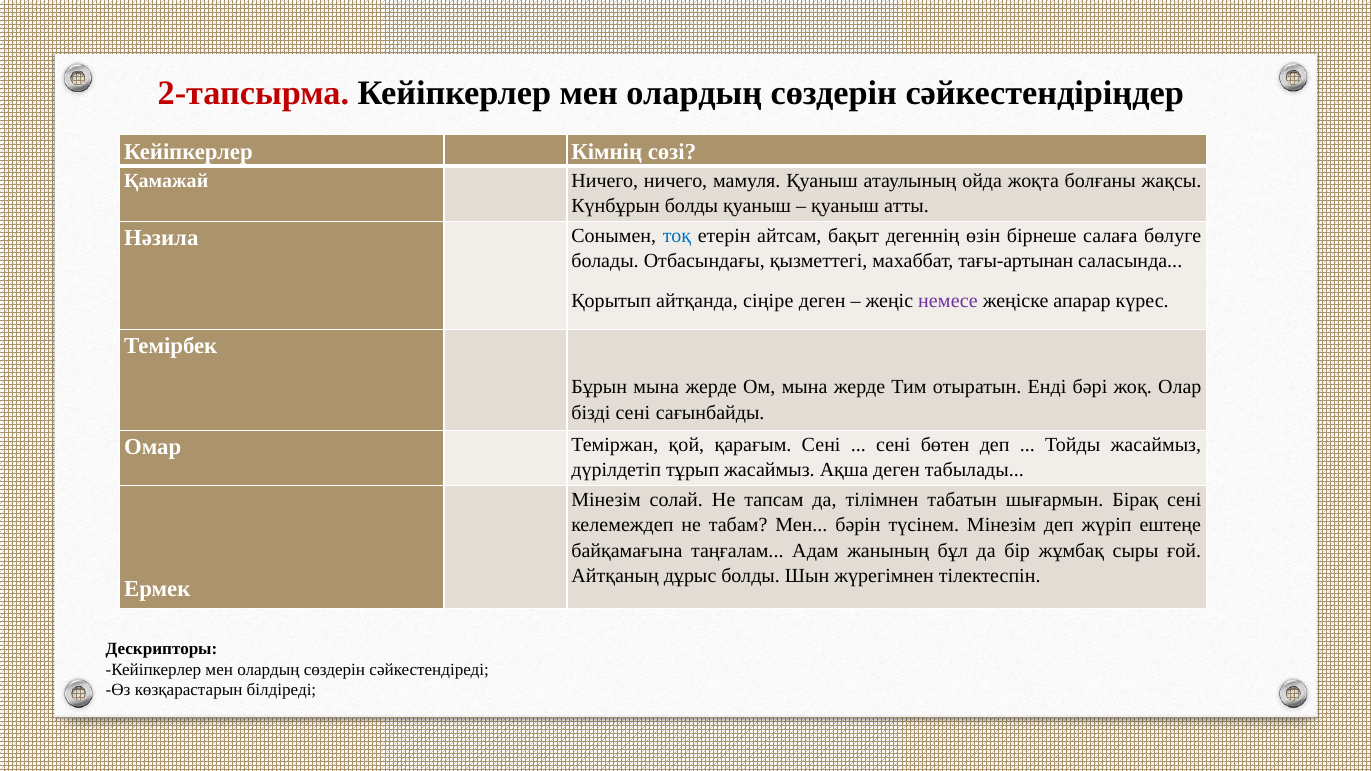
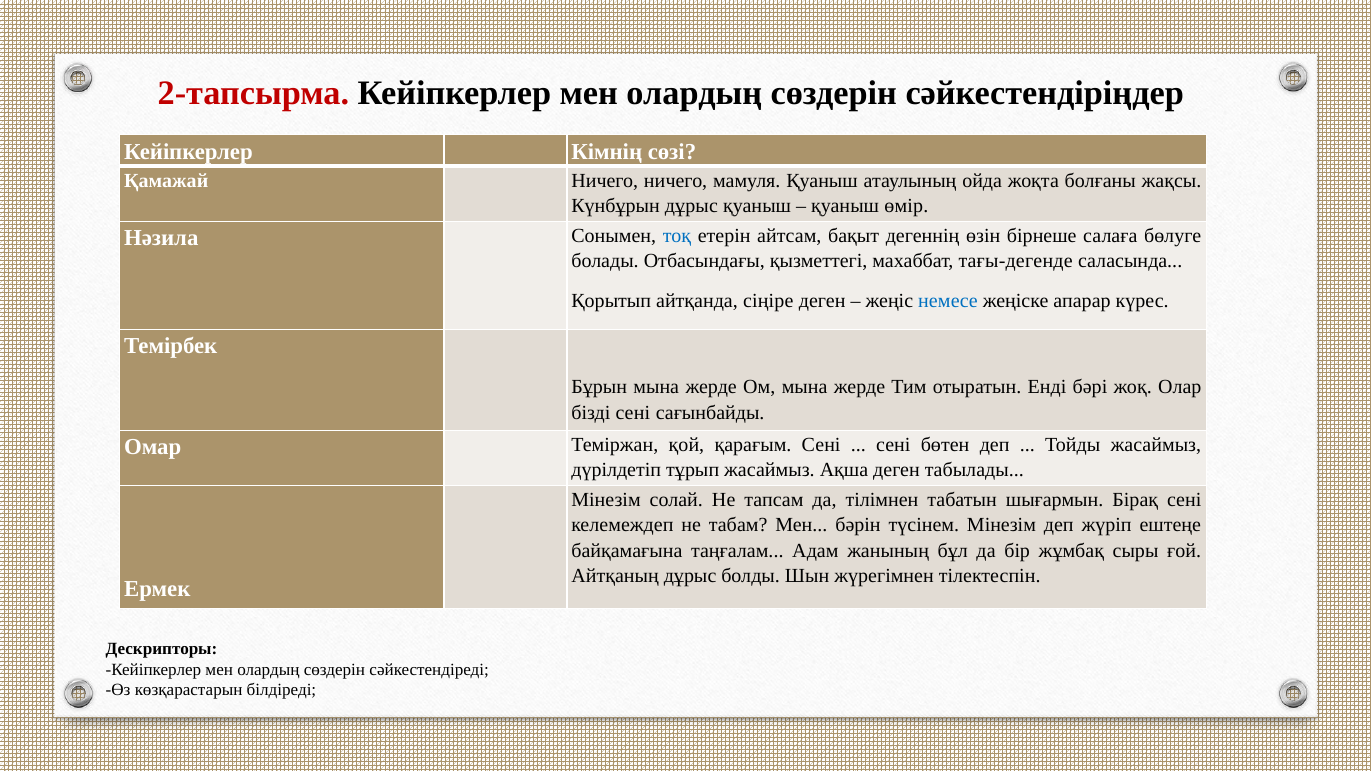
Күнбұрын болды: болды -> дұрыс (691, 206)
атты: атты -> өмір (906, 206)
тағы-артынан: тағы-артынан -> тағы-дегенде (1016, 261)
немесе colour: purple -> blue (948, 301)
